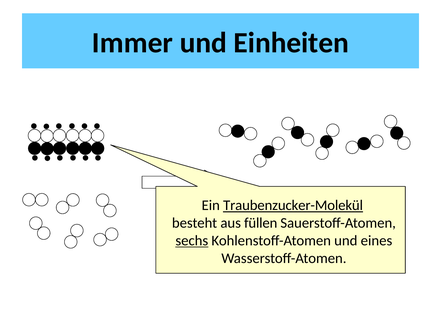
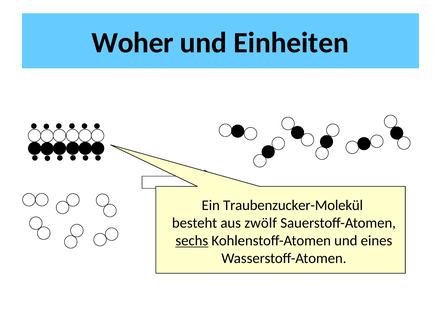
Immer: Immer -> Woher (133, 43)
Traubenzucker-Molekül underline: present -> none (293, 205)
füllen: füllen -> zwölf (261, 223)
